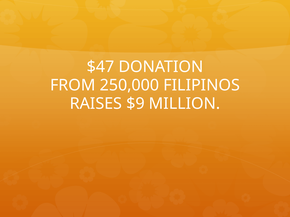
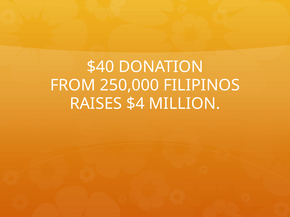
$47: $47 -> $40 (100, 67)
$9: $9 -> $4 (135, 104)
